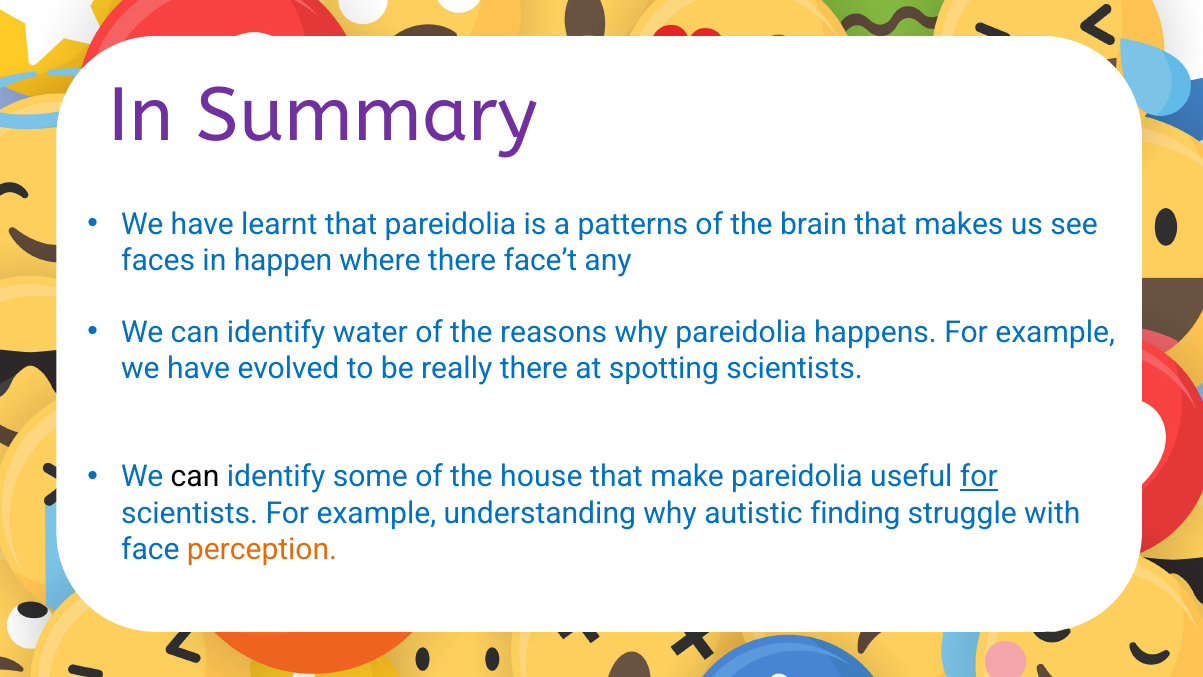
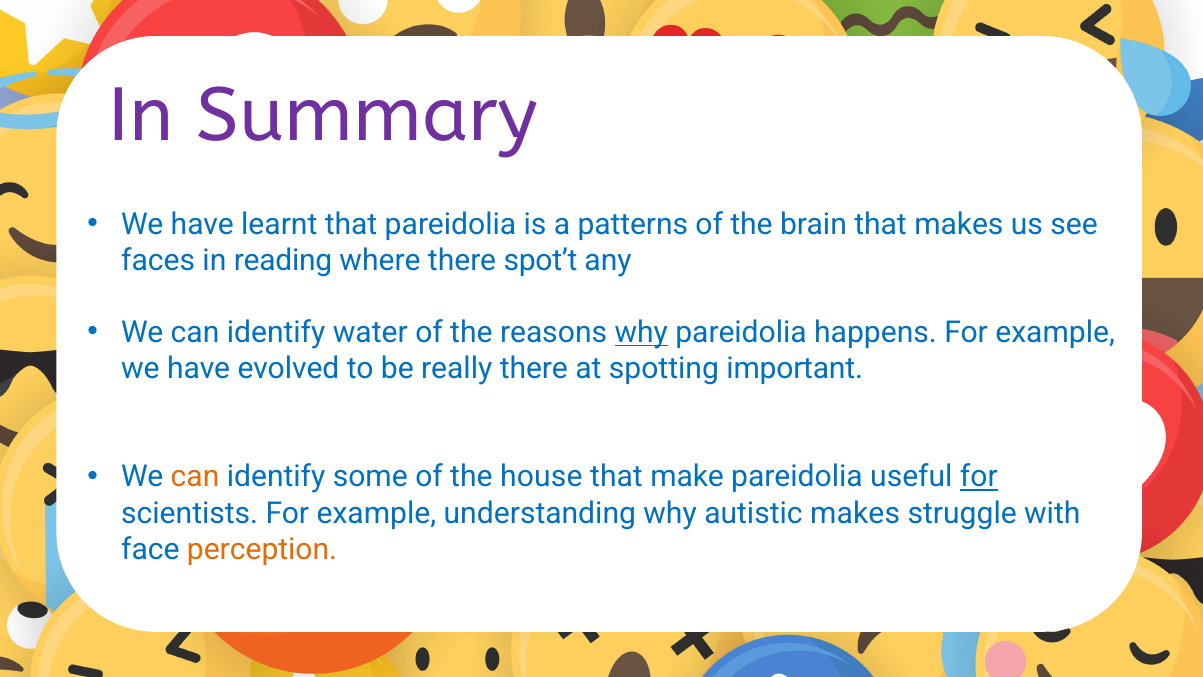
happen: happen -> reading (283, 260)
face’t: face’t -> spot’t (540, 260)
why underline: none -> present (641, 332)
spotting scientists: scientists -> important (795, 369)
can colour: black -> orange (195, 477)
autistic finding: finding -> makes (855, 513)
